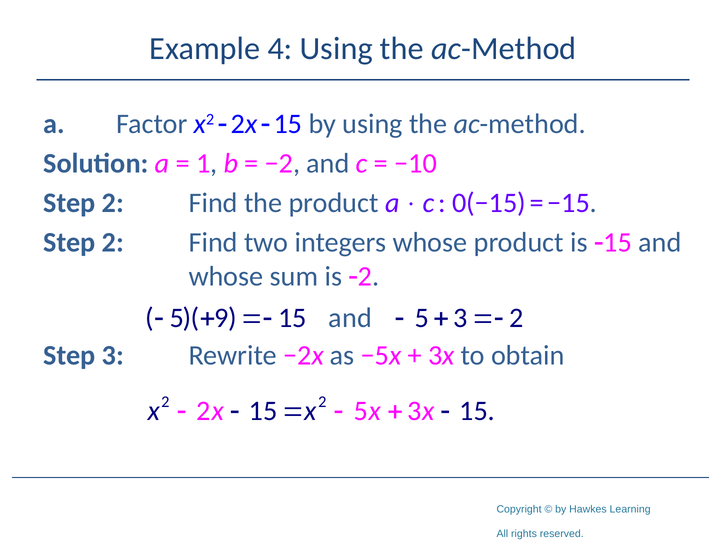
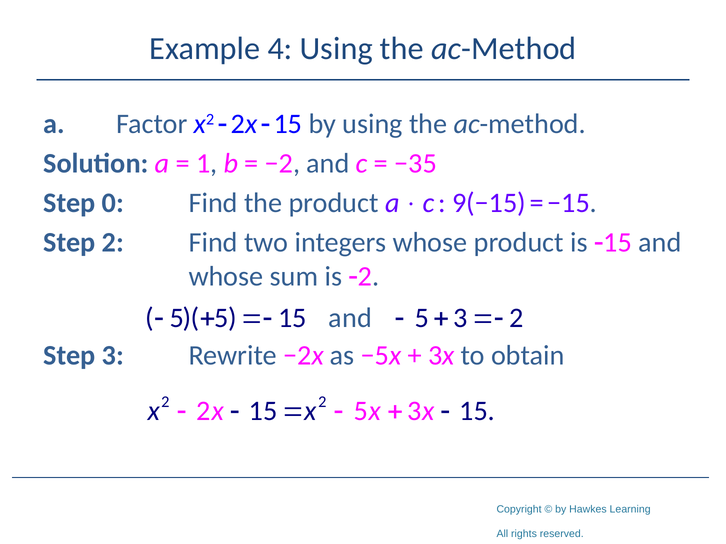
−10: −10 -> −35 (416, 164)
2: 2 -> 0 (113, 203)
0(−15: 0(−15 -> 9(−15 (489, 203)
9: 9 -> 5 (226, 318)
